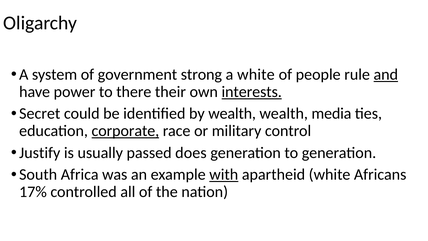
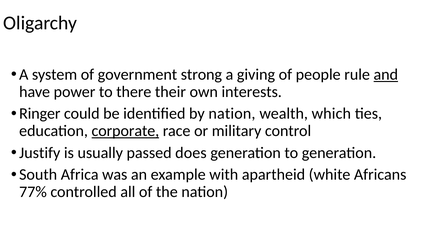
a white: white -> giving (256, 74)
interests underline: present -> none (252, 92)
Secret: Secret -> Ringer (40, 114)
by wealth: wealth -> nation (232, 114)
media: media -> which (331, 114)
with underline: present -> none (224, 174)
17%: 17% -> 77% (33, 192)
